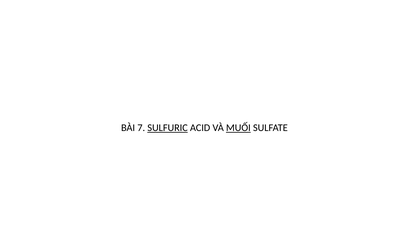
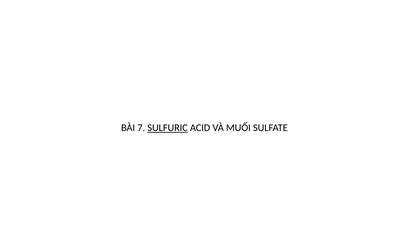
MUỐI underline: present -> none (238, 128)
